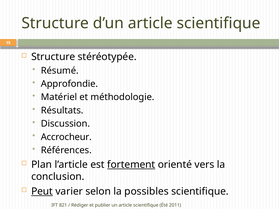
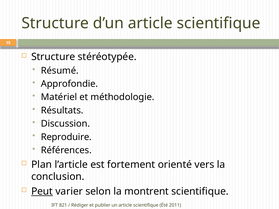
Accrocheur: Accrocheur -> Reproduire (66, 137)
fortement underline: present -> none (131, 165)
possibles: possibles -> montrent (147, 192)
